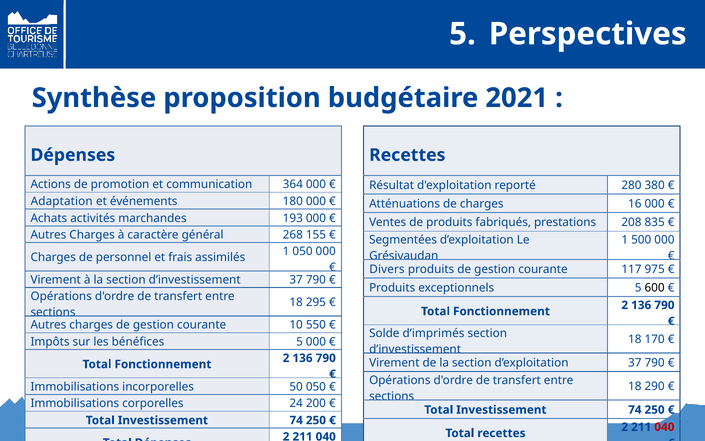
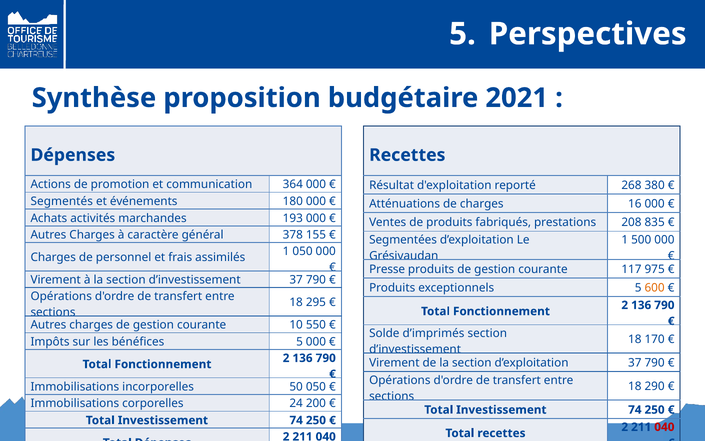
280: 280 -> 268 (631, 185)
Adaptation: Adaptation -> Segmentés (62, 201)
268: 268 -> 378 (293, 235)
Divers: Divers -> Presse (387, 269)
600 colour: black -> orange (655, 288)
